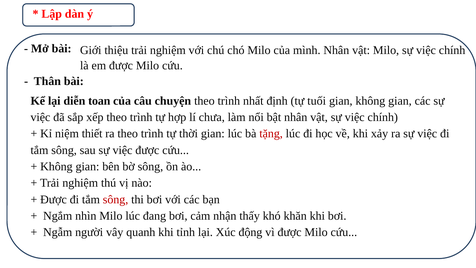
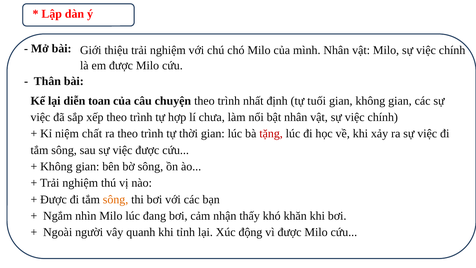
thiết: thiết -> chất (92, 134)
sông colour: red -> orange (116, 199)
Ngẫm: Ngẫm -> Ngoài (58, 232)
